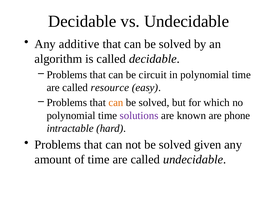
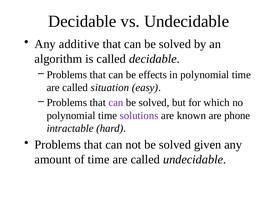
circuit: circuit -> effects (153, 75)
resource: resource -> situation (110, 88)
can colour: orange -> purple (116, 103)
